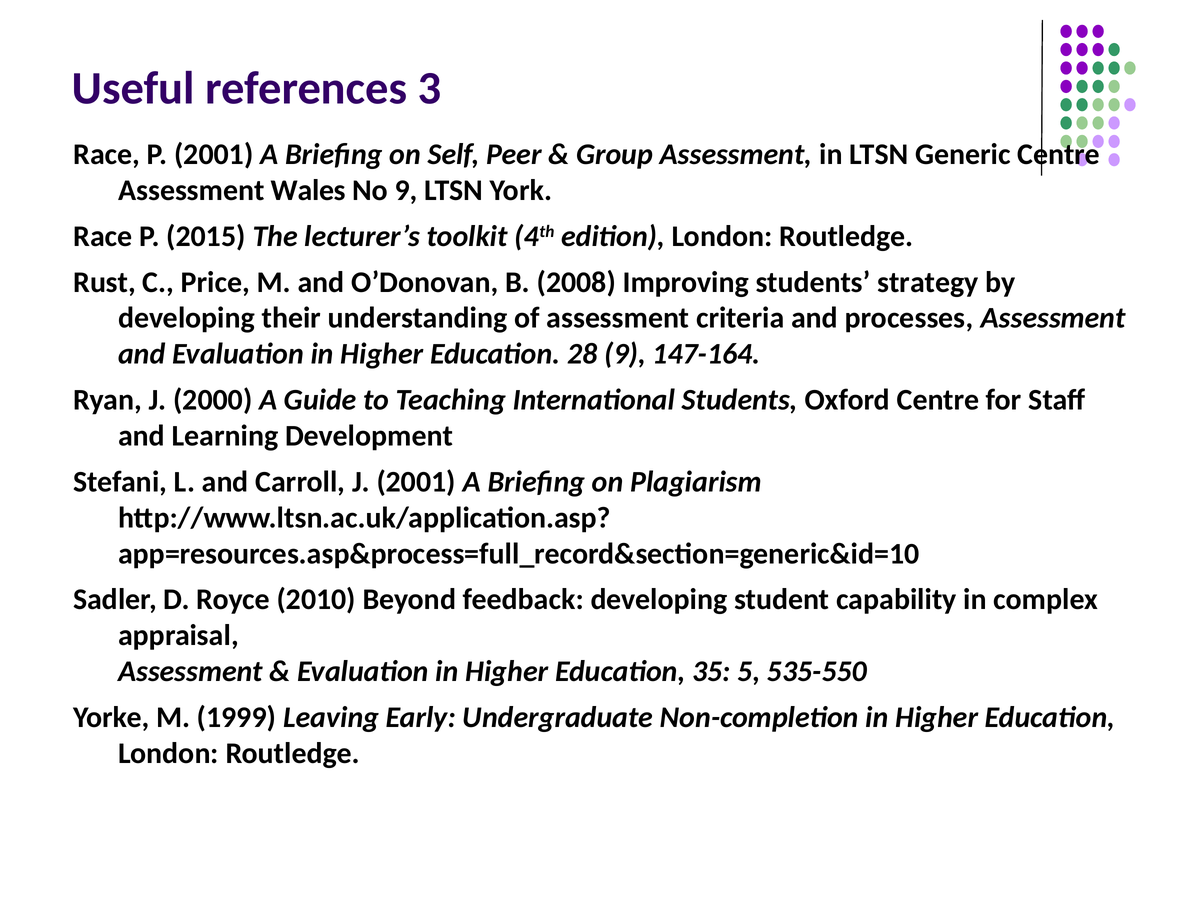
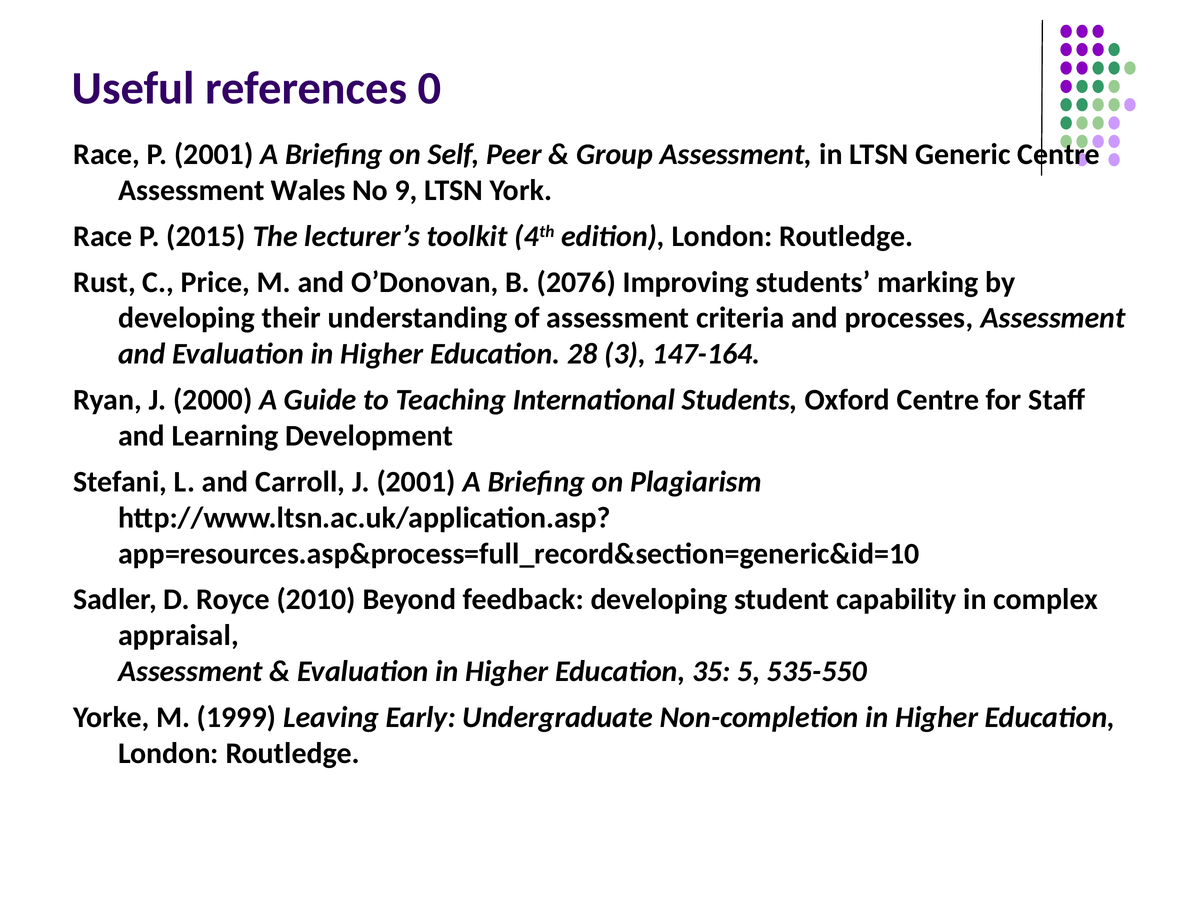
3: 3 -> 0 (429, 88)
2008: 2008 -> 2076 (576, 282)
strategy: strategy -> marking (928, 282)
28 9: 9 -> 3 (625, 354)
